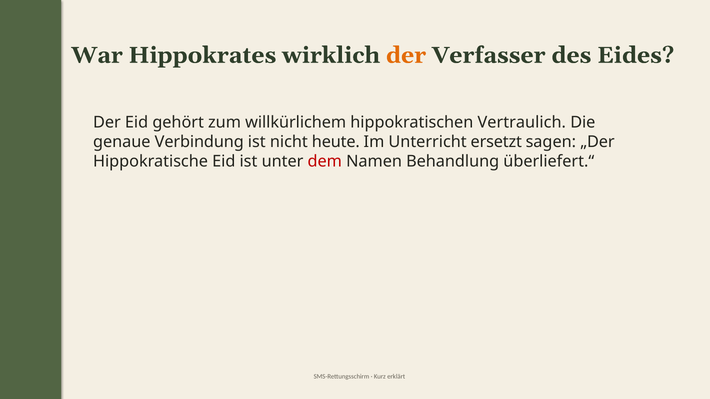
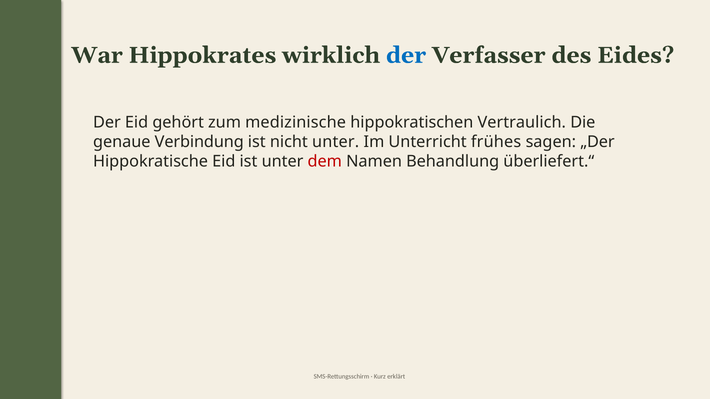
der colour: orange -> blue (406, 55)
willkürlichem: willkürlichem -> medizinische (296, 123)
nicht heute: heute -> unter (336, 142)
ersetzt: ersetzt -> frühes (496, 142)
